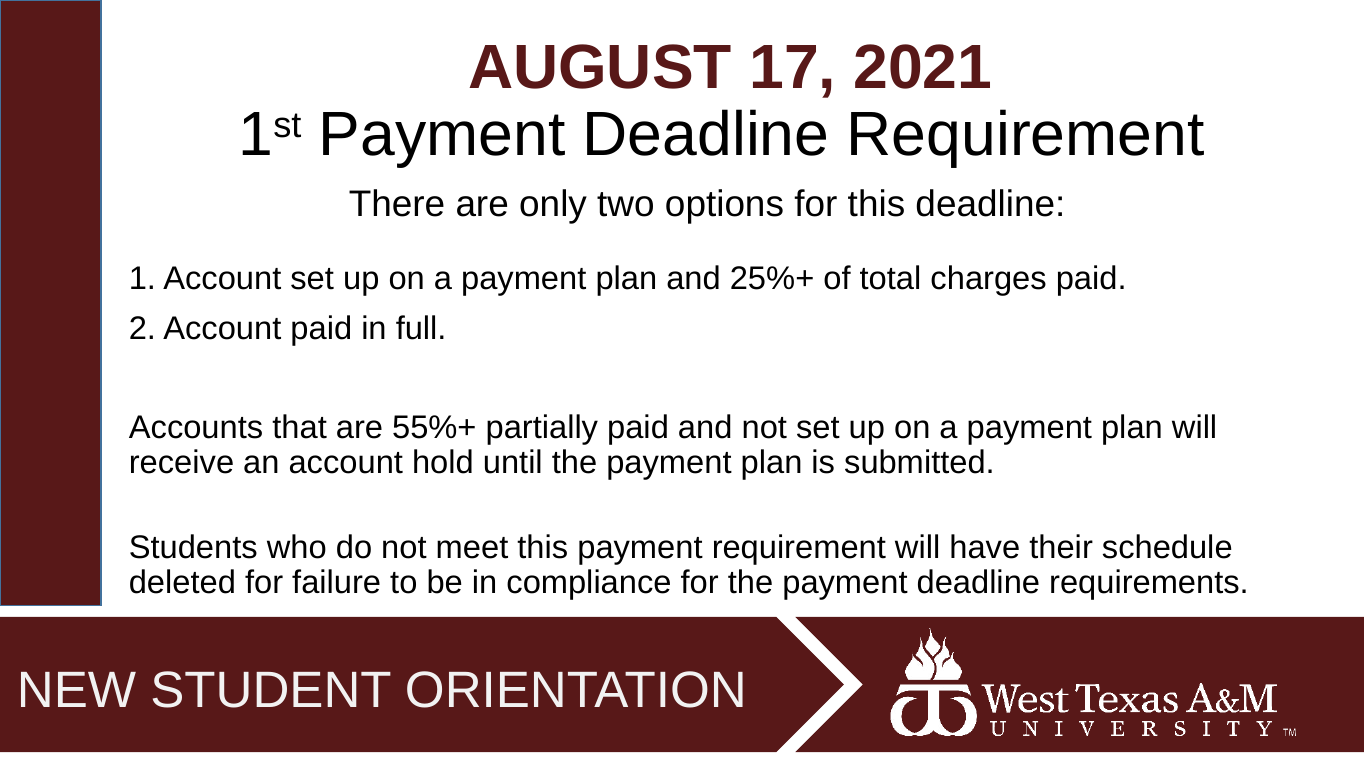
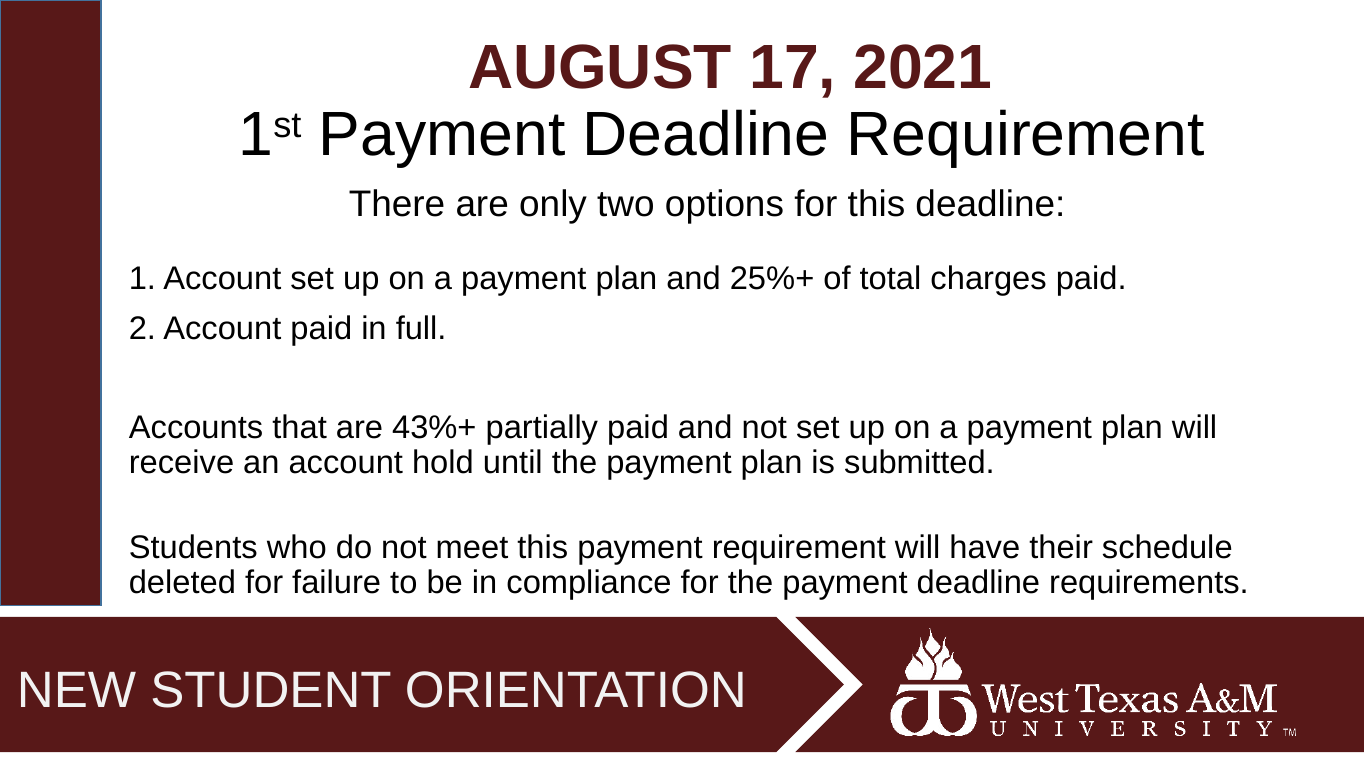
55%+: 55%+ -> 43%+ (434, 428)
